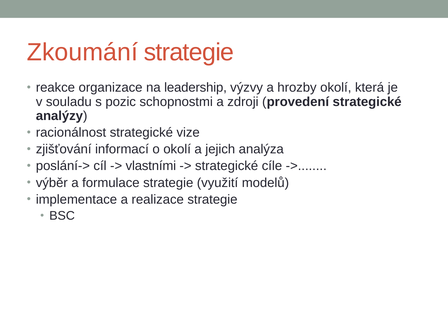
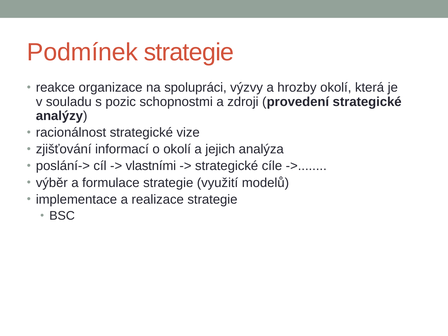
Zkoumání: Zkoumání -> Podmínek (82, 52)
leadership: leadership -> spolupráci (195, 88)
